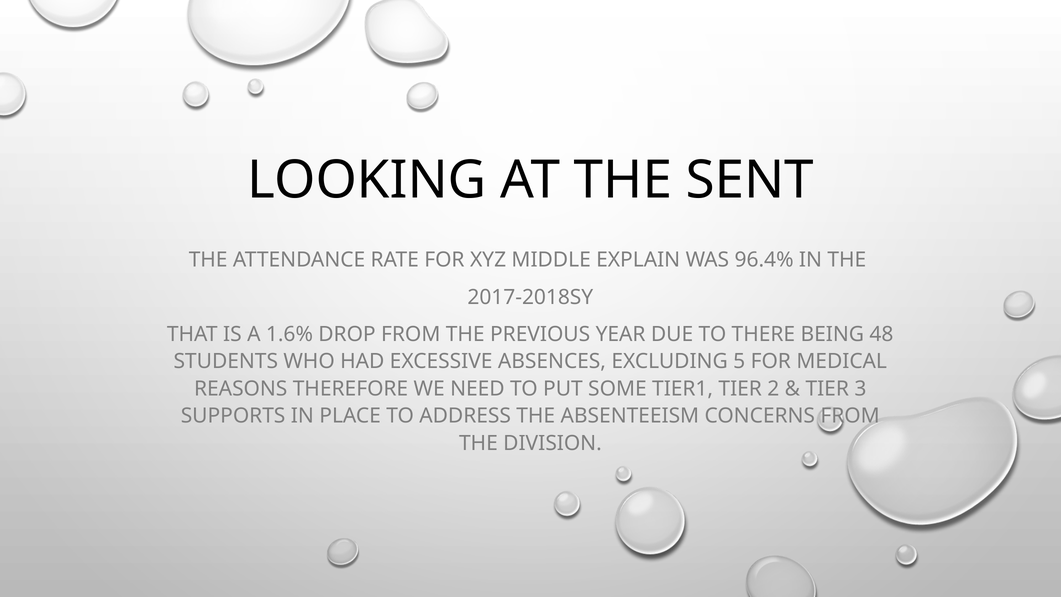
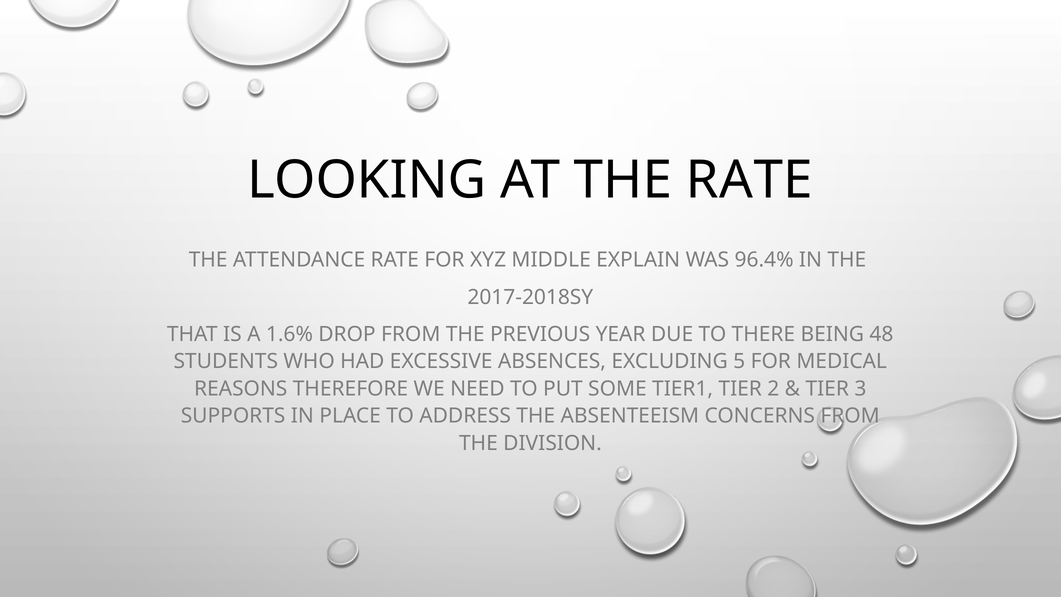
THE SENT: SENT -> RATE (749, 180)
